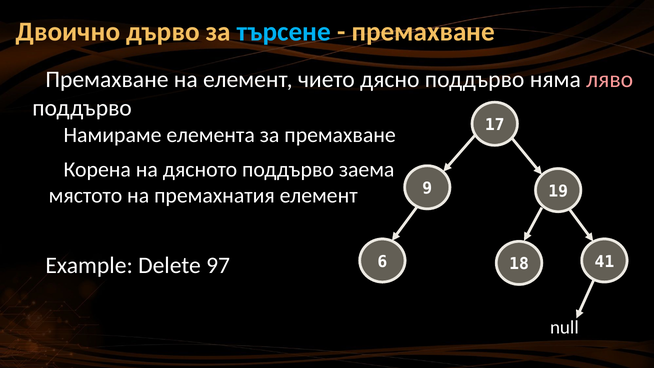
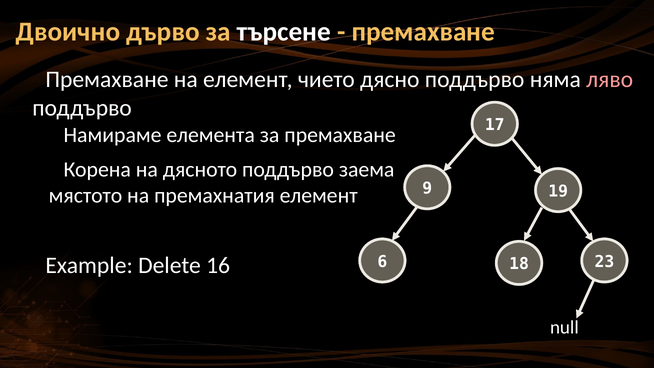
търсене colour: light blue -> white (284, 32)
97: 97 -> 16 (218, 265)
41: 41 -> 23 (604, 262)
